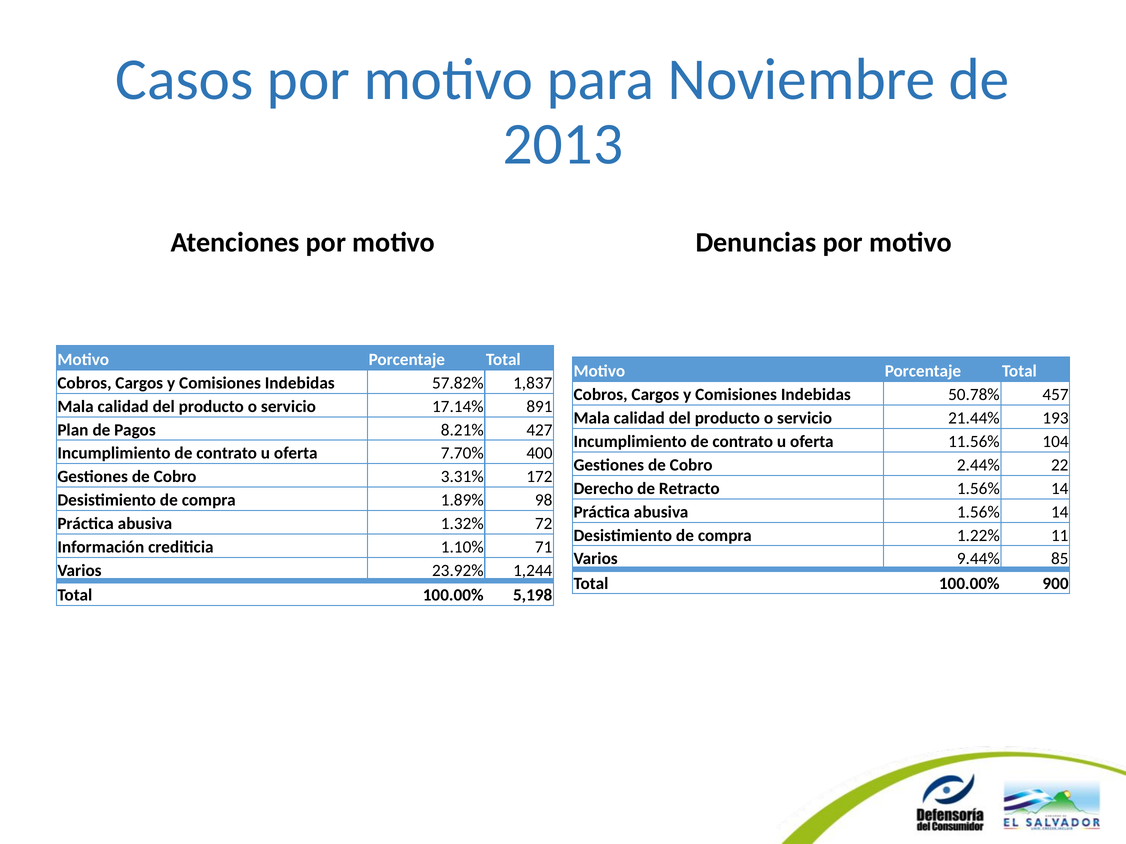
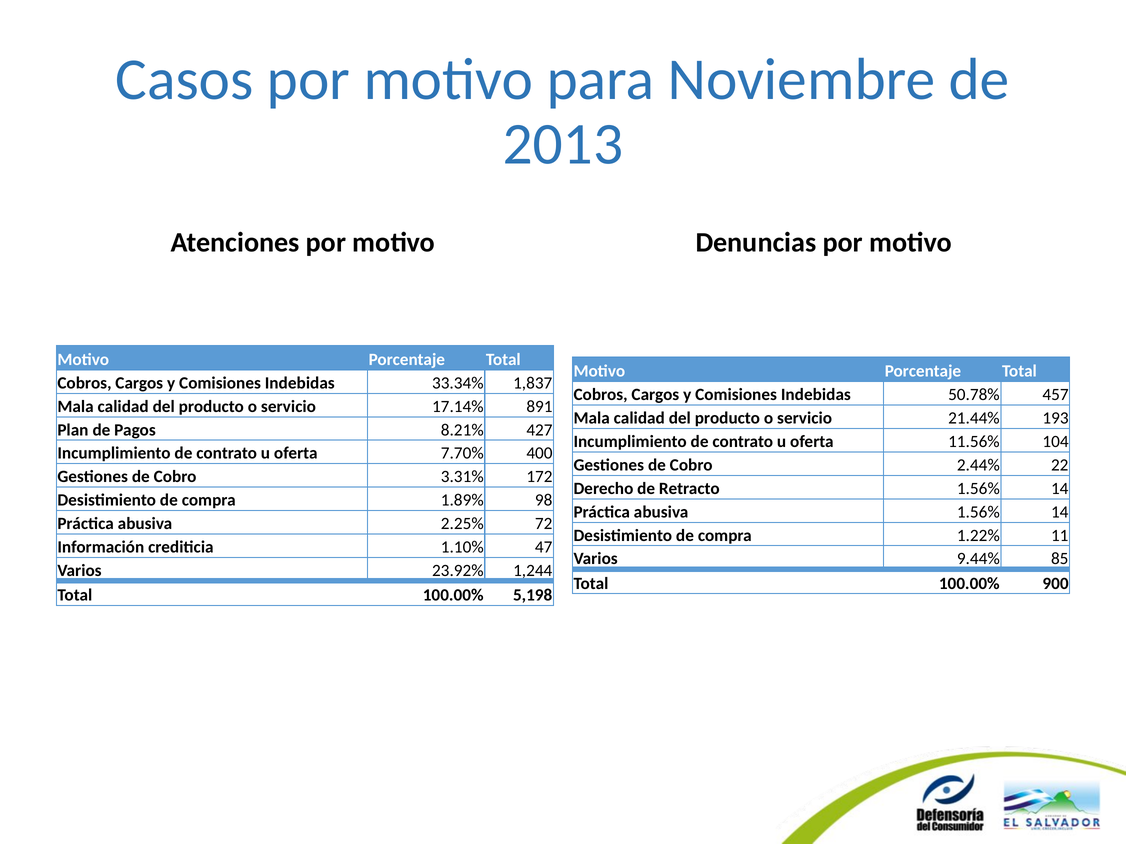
57.82%: 57.82% -> 33.34% (458, 383)
1.32%: 1.32% -> 2.25% (462, 524)
71: 71 -> 47 (544, 547)
